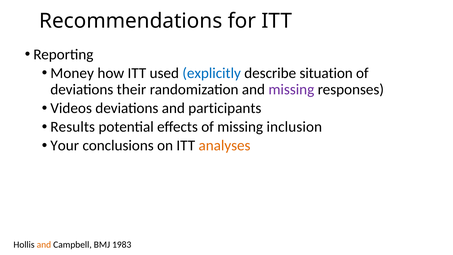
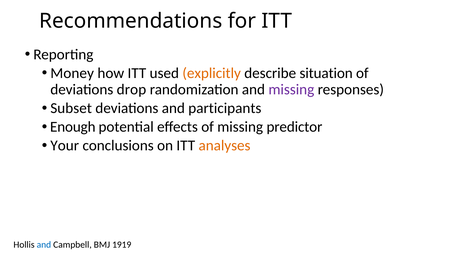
explicitly colour: blue -> orange (212, 73)
their: their -> drop (131, 89)
Videos: Videos -> Subset (71, 108)
Results: Results -> Enough (73, 127)
inclusion: inclusion -> predictor (294, 127)
and colour: orange -> blue (44, 245)
1983: 1983 -> 1919 (122, 245)
